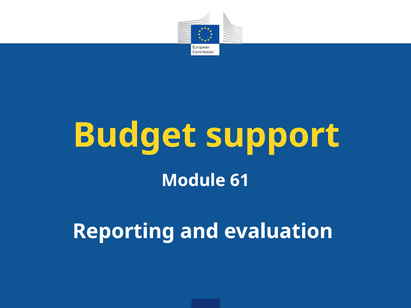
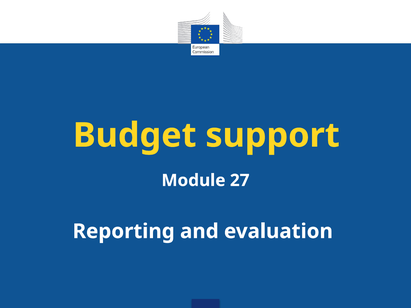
61: 61 -> 27 (240, 181)
